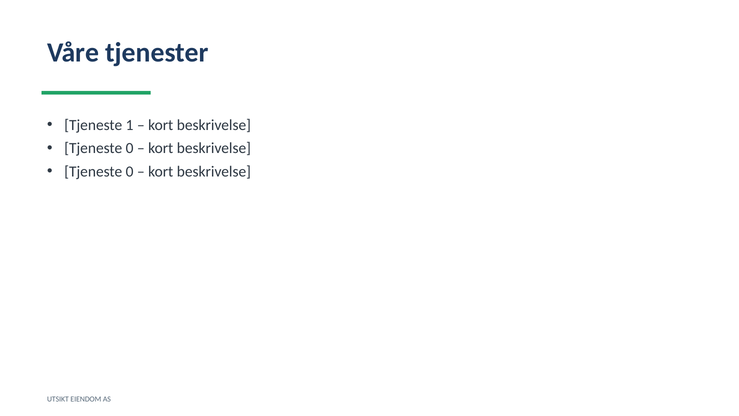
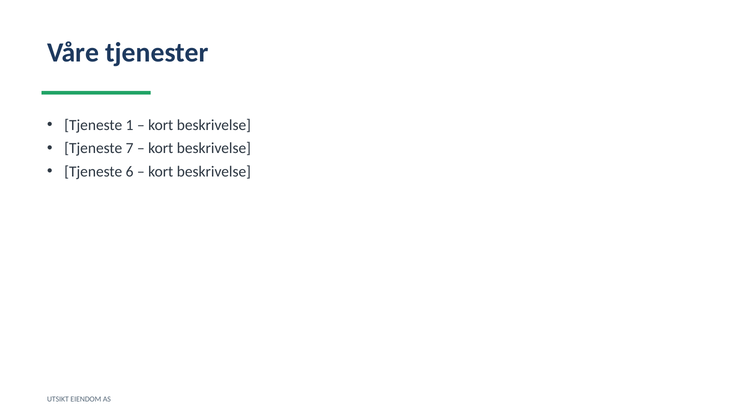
0: 0 -> 7 (130, 148)
0: 0 -> 6 (130, 171)
